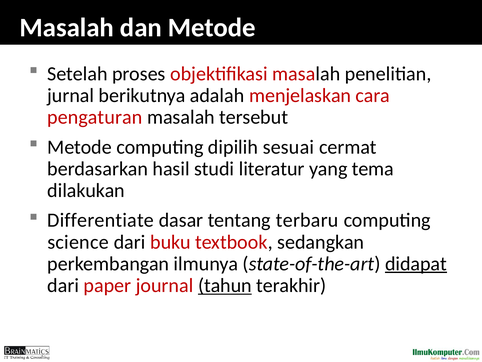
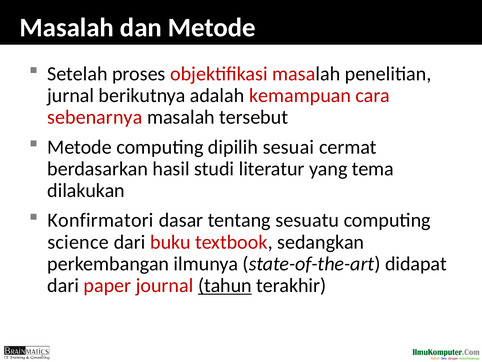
menjelaskan: menjelaskan -> kemampuan (300, 95)
pengaturan: pengaturan -> sebenarnya (95, 117)
Differentiate: Differentiate -> Konfirmatori (101, 220)
terbaru: terbaru -> sesuatu (307, 220)
didapat underline: present -> none (416, 263)
